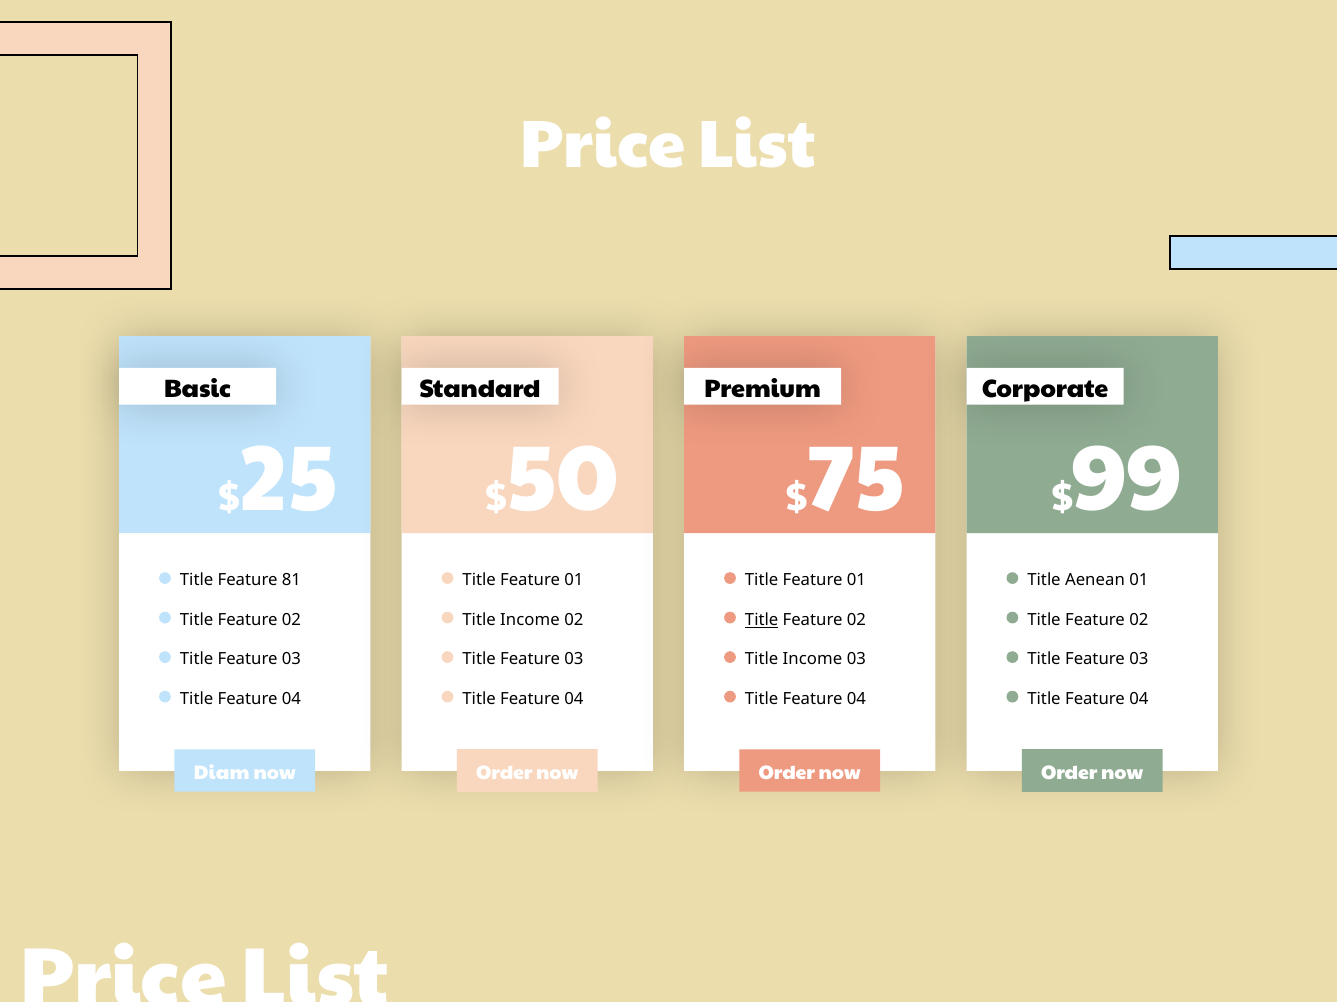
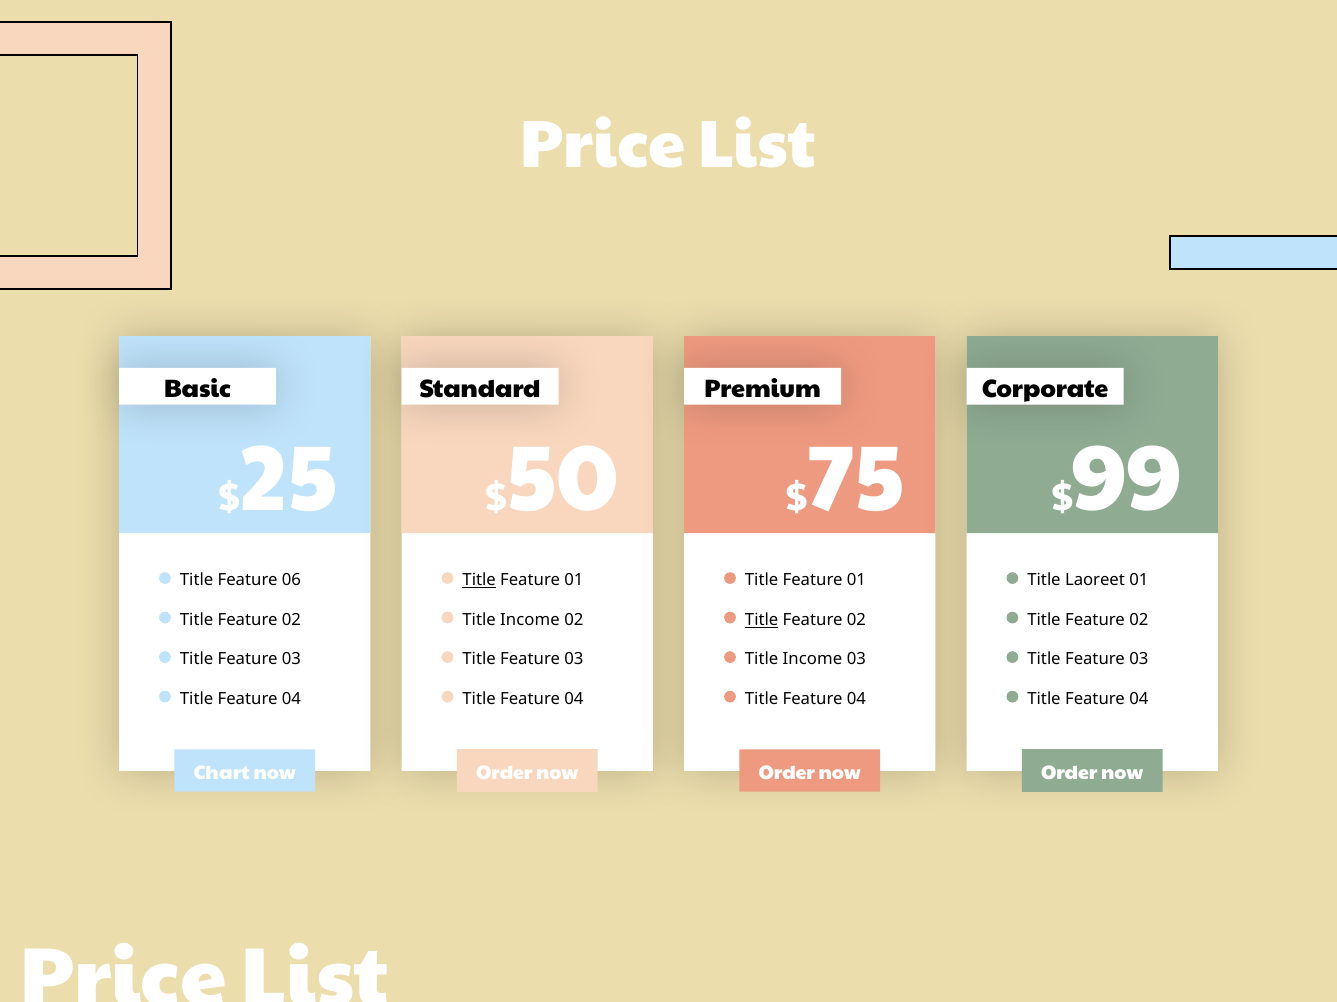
81: 81 -> 06 (291, 581)
Title underline: none -> present (479, 581)
Aenean: Aenean -> Laoreet (1095, 581)
Diam: Diam -> Chart (222, 774)
